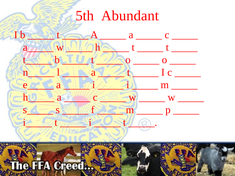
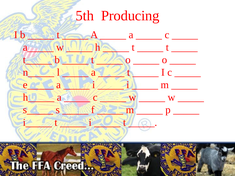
Abundant: Abundant -> Producing (130, 16)
